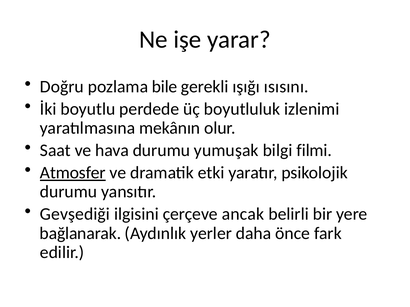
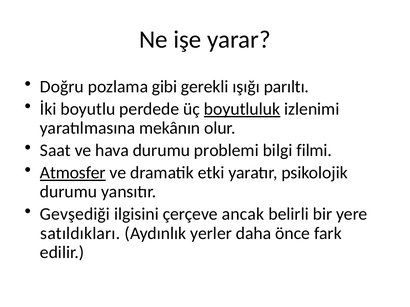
bile: bile -> gibi (165, 87)
ısısını: ısısını -> parıltı (286, 87)
boyutluluk underline: none -> present (242, 109)
yumuşak: yumuşak -> problemi (226, 151)
bağlanarak: bağlanarak -> satıldıkları (80, 234)
